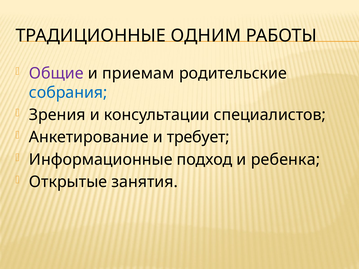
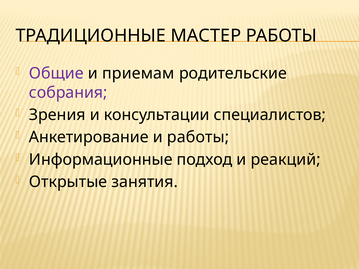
ОДНИМ: ОДНИМ -> МАСТЕР (206, 36)
собрания colour: blue -> purple (68, 93)
и требует: требует -> работы (198, 137)
ребенка: ребенка -> реакций (286, 160)
